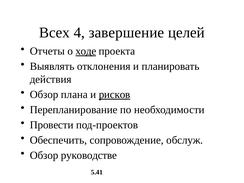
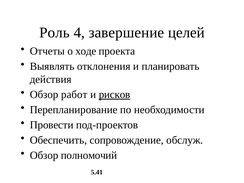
Всех: Всех -> Роль (54, 33)
ходе underline: present -> none (86, 51)
плана: плана -> работ (74, 95)
руководстве: руководстве -> полномочий (89, 155)
